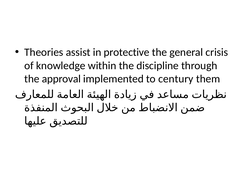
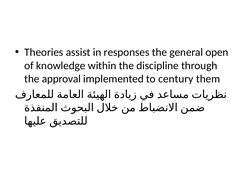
protective: protective -> responses (127, 52)
crisis: crisis -> open (217, 52)
